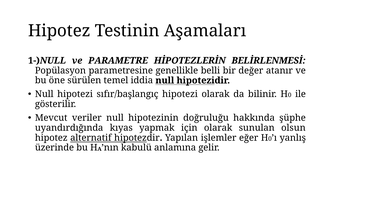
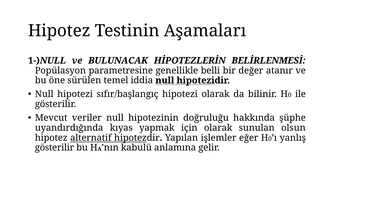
PARAMETRE: PARAMETRE -> BULUNACAK (118, 61)
üzerinde: üzerinde -> gösterilir (54, 148)
